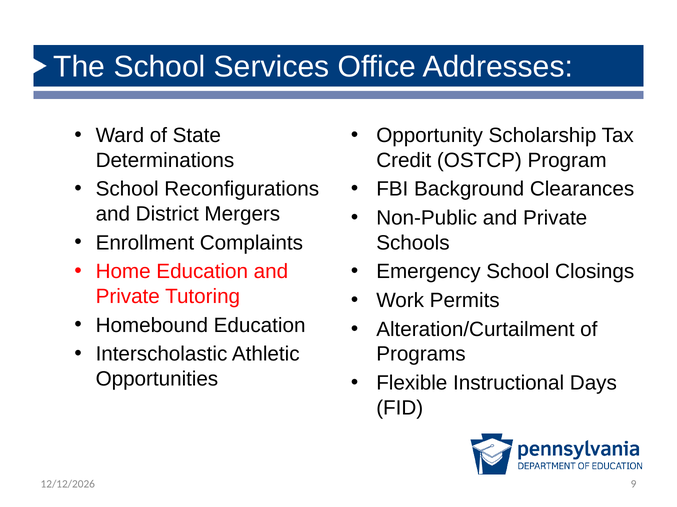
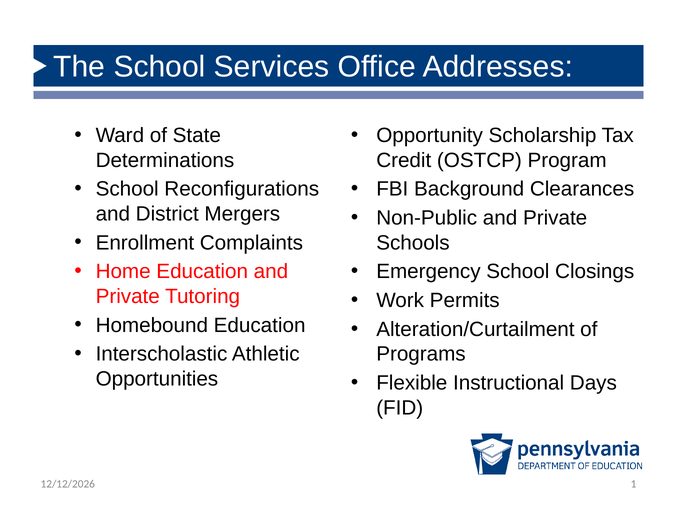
9: 9 -> 1 (634, 485)
